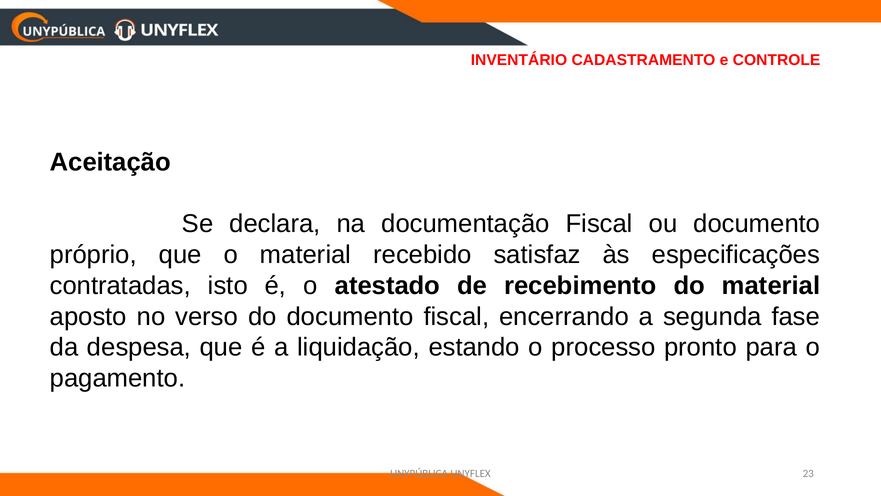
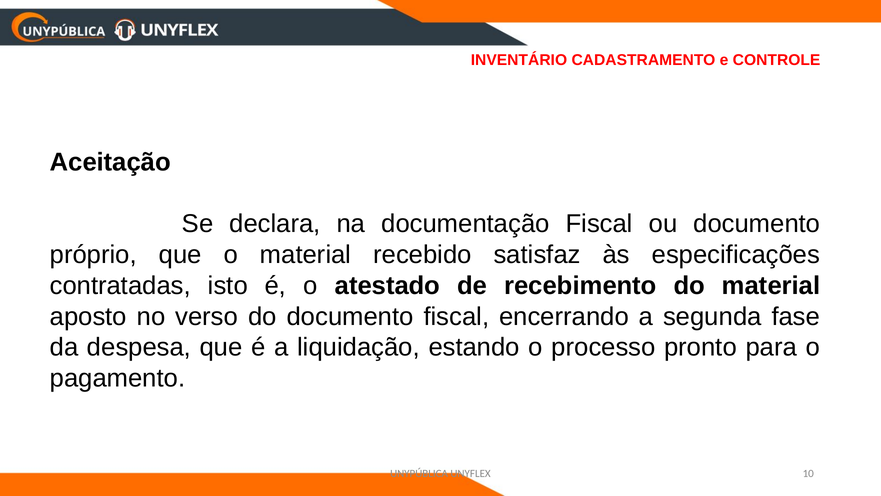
23: 23 -> 10 (808, 473)
